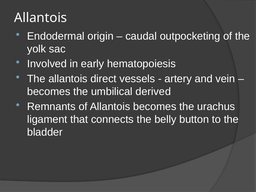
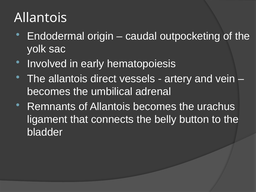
derived: derived -> adrenal (153, 92)
